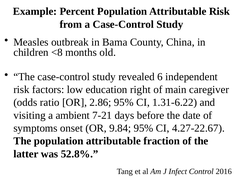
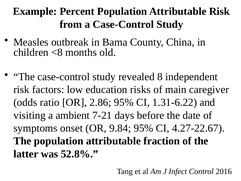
6: 6 -> 8 (160, 77)
right: right -> risks (140, 89)
